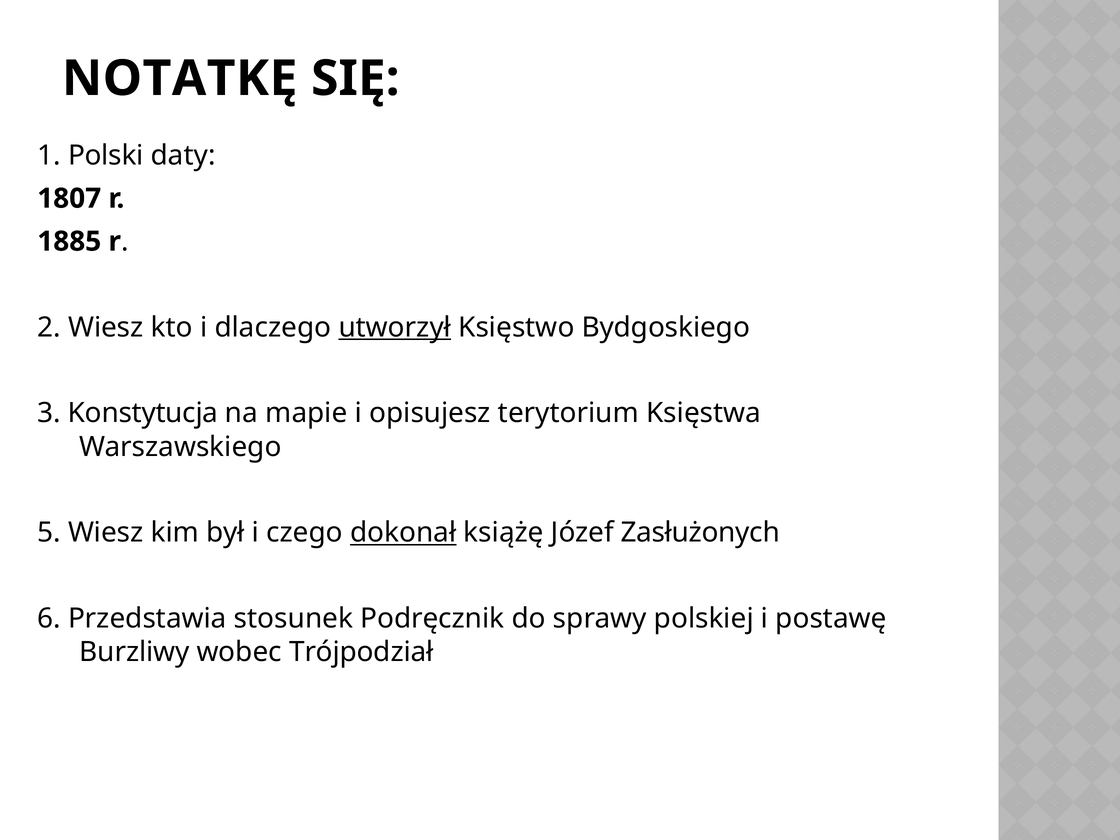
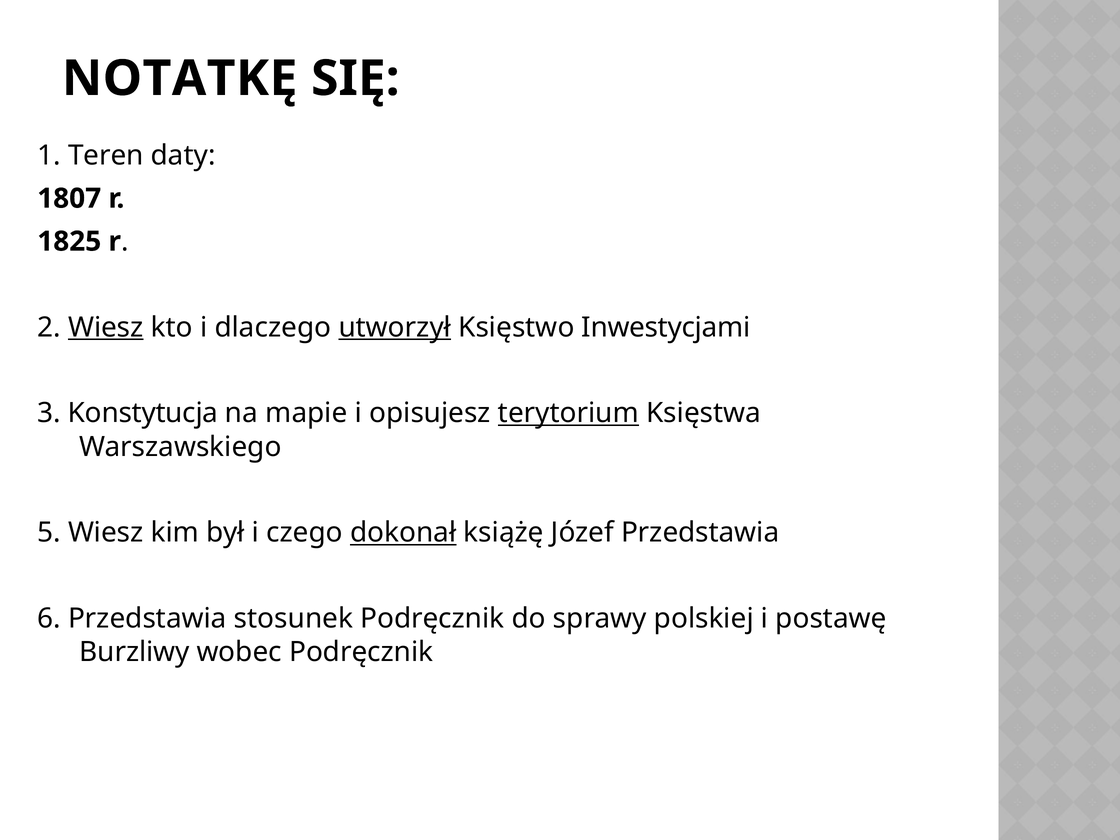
Polski: Polski -> Teren (106, 156)
1885: 1885 -> 1825 (69, 241)
Wiesz underline: none -> present (106, 327)
Bydgoskiego: Bydgoskiego -> Inwestycjami (666, 327)
terytorium underline: none -> present (568, 413)
Józef Zasłużonych: Zasłużonych -> Przedstawia (700, 533)
wobec Trójpodział: Trójpodział -> Podręcznik (361, 652)
